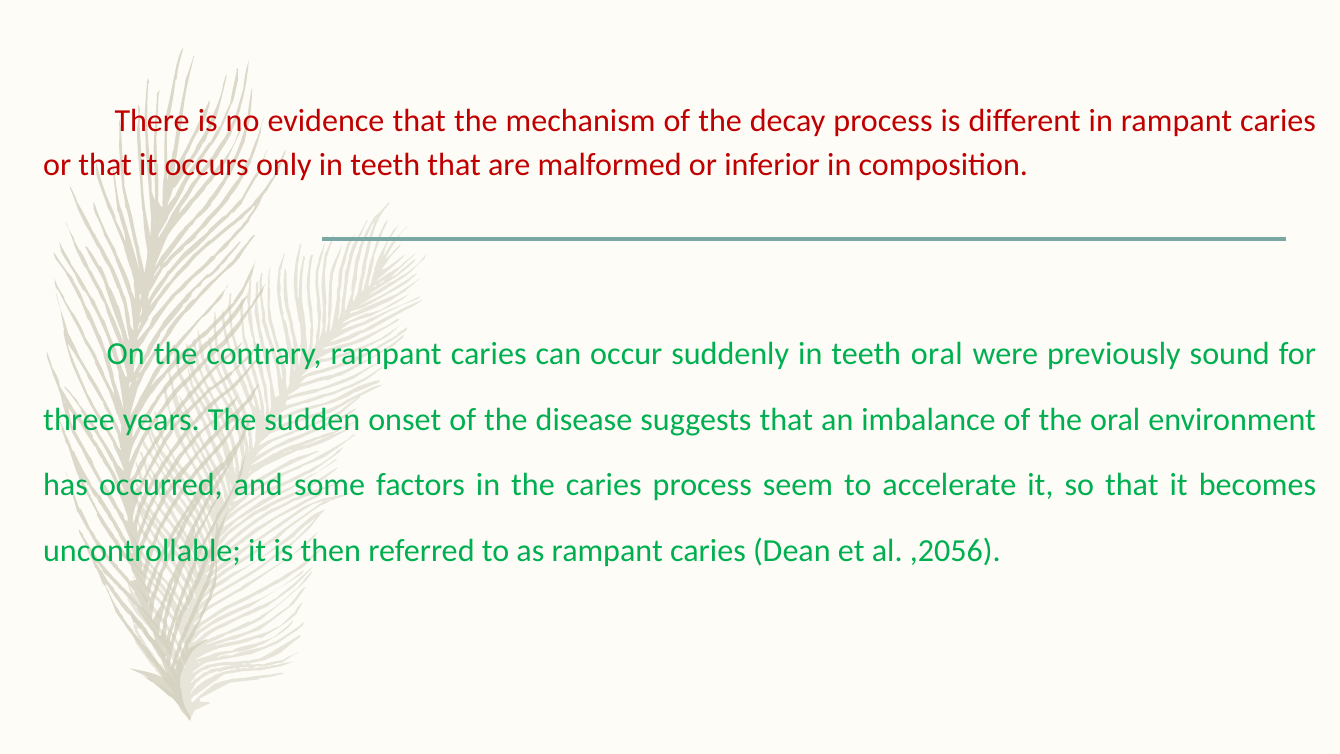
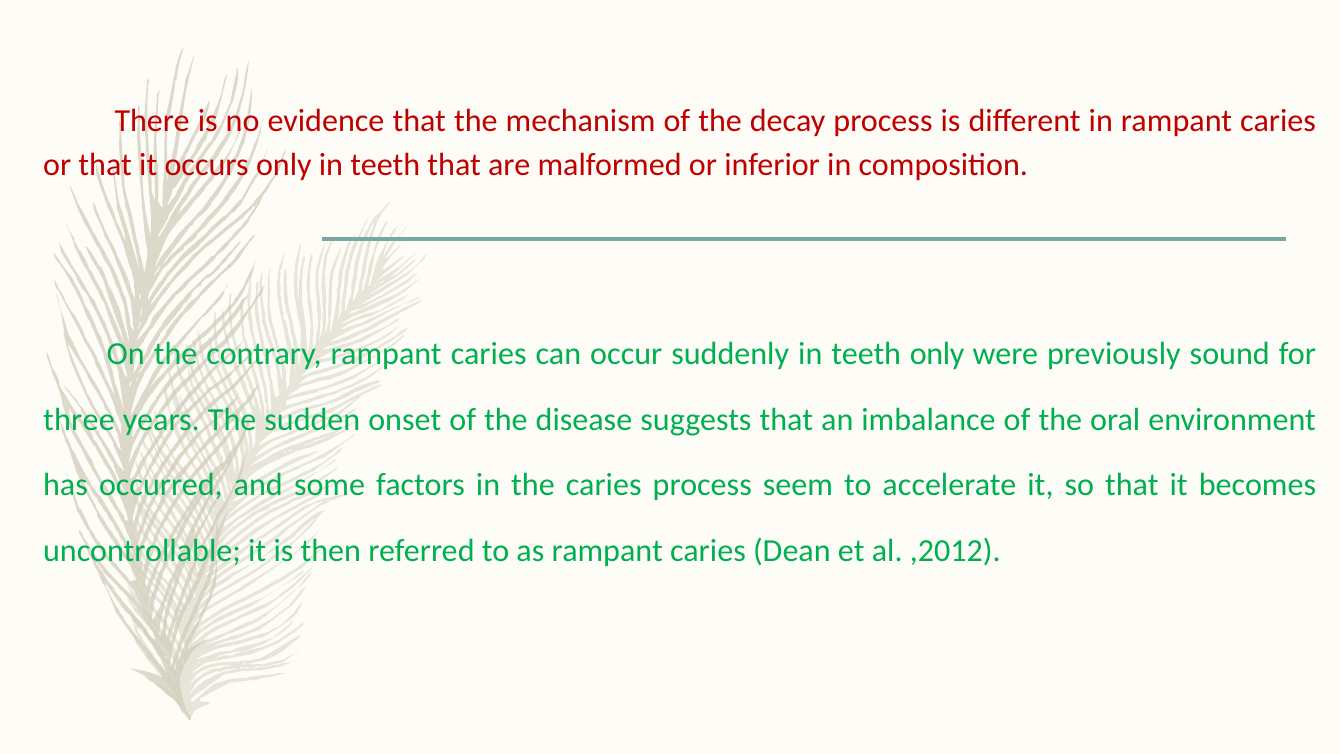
teeth oral: oral -> only (937, 354)
,2056: ,2056 -> ,2012 (955, 551)
